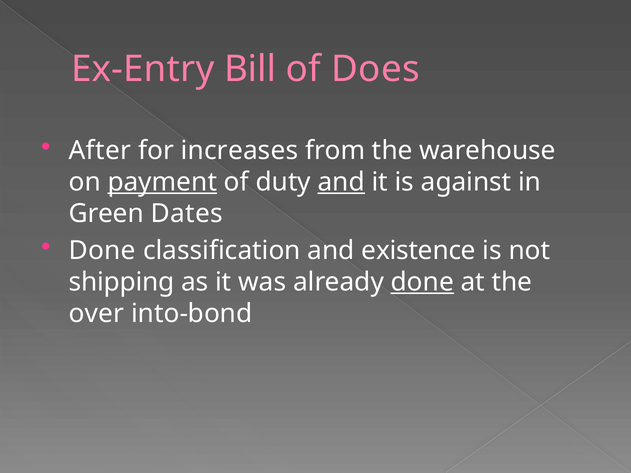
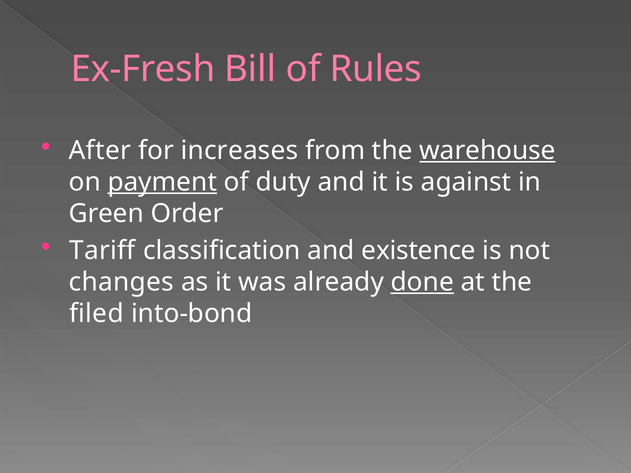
Ex-Entry: Ex-Entry -> Ex-Fresh (143, 69)
Does: Does -> Rules (376, 69)
warehouse underline: none -> present (488, 151)
and underline: present -> none (341, 182)
Dates: Dates -> Order (187, 214)
Done: Done -> Tariff (102, 251)
shipping: shipping -> changes (121, 282)
over: over -> filed (96, 314)
